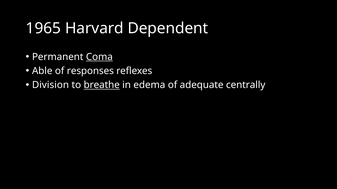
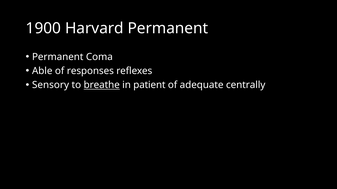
1965: 1965 -> 1900 (43, 28)
Harvard Dependent: Dependent -> Permanent (168, 28)
Coma underline: present -> none (99, 57)
Division: Division -> Sensory (51, 85)
edema: edema -> patient (149, 85)
